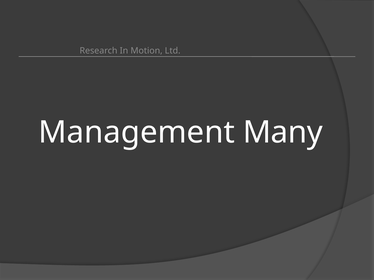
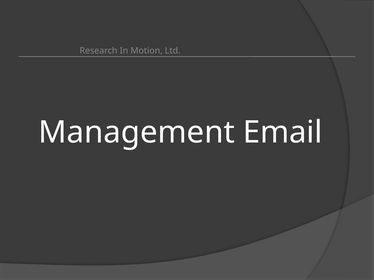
Many: Many -> Email (283, 133)
